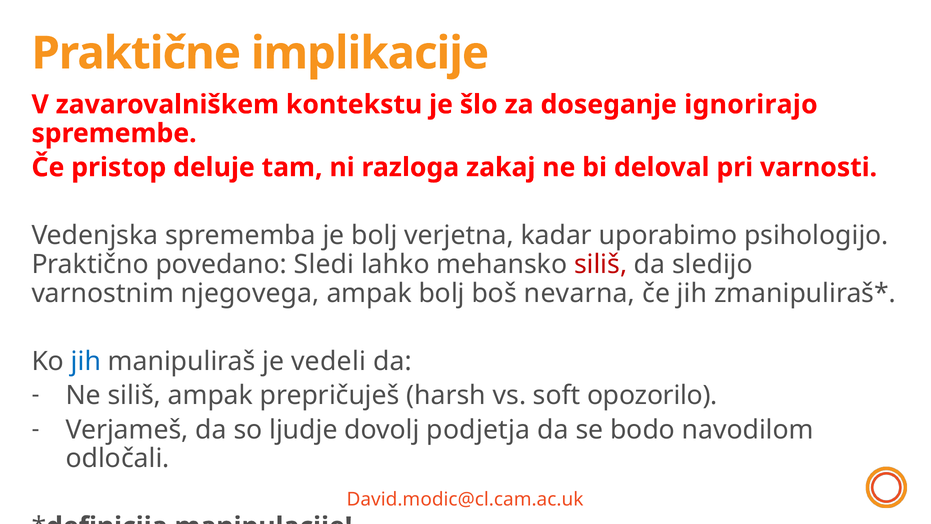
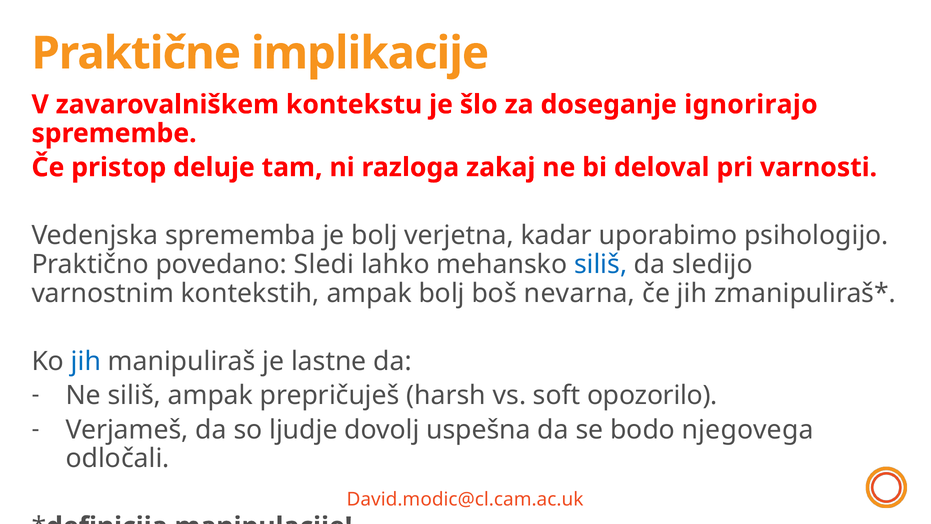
siliš colour: red -> blue (601, 264)
njegovega: njegovega -> kontekstih (250, 293)
vedeli: vedeli -> lastne (329, 361)
podjetja: podjetja -> uspešna (479, 429)
navodilom: navodilom -> njegovega (748, 429)
